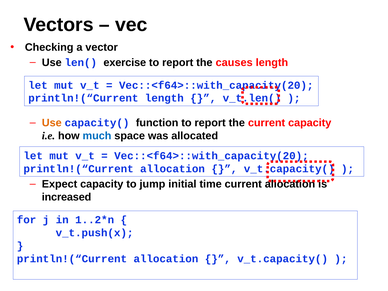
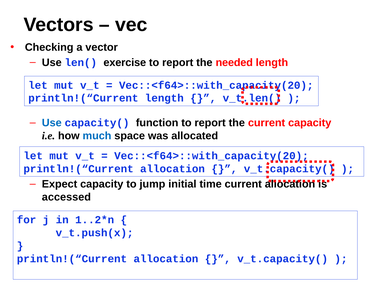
causes: causes -> needed (234, 62)
Use colour: orange -> blue (52, 123)
increased: increased -> accessed (66, 197)
